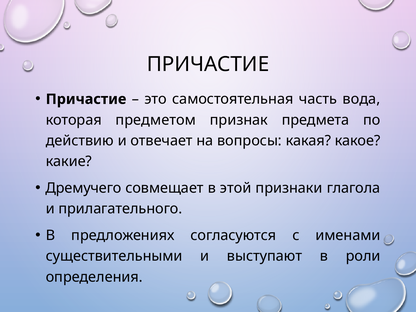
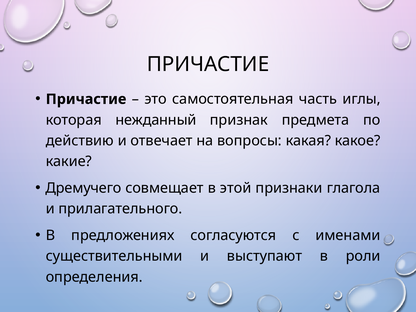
вода: вода -> иглы (362, 99)
предметом: предметом -> нежданный (156, 120)
